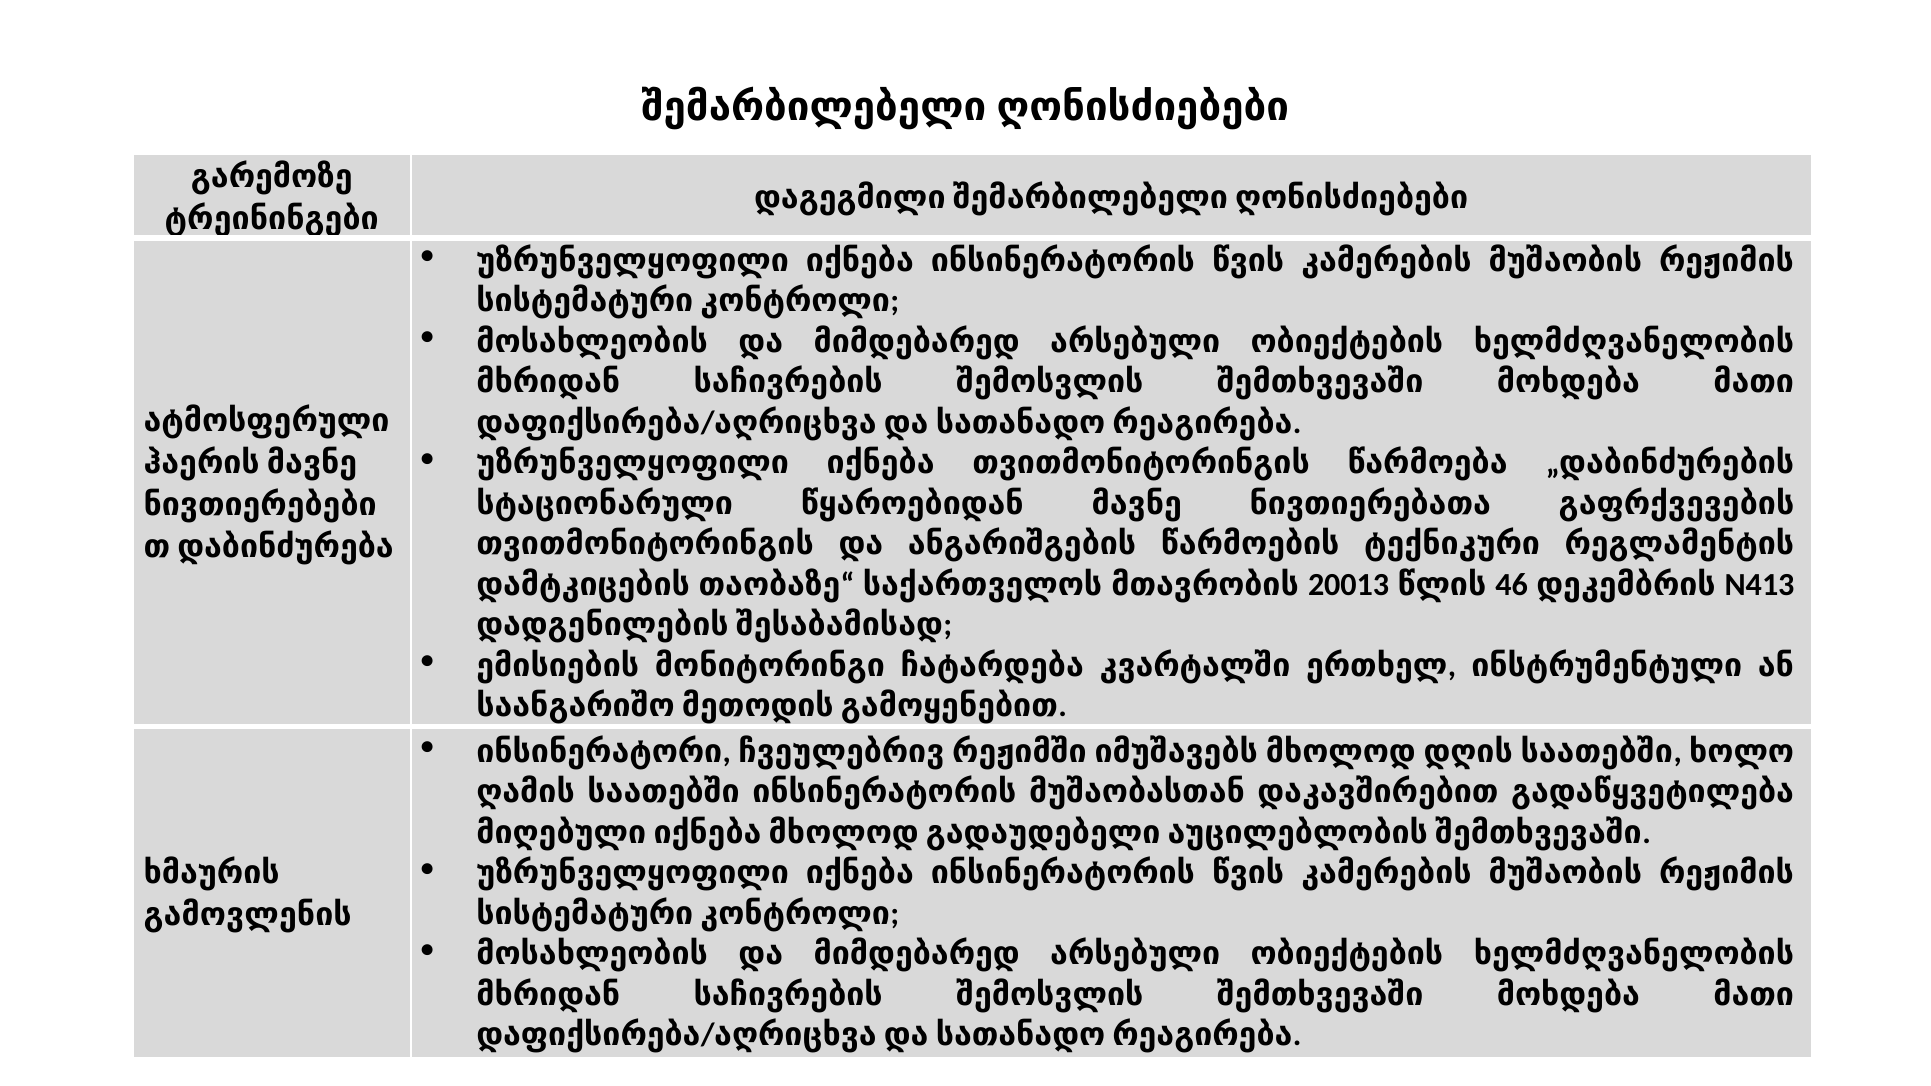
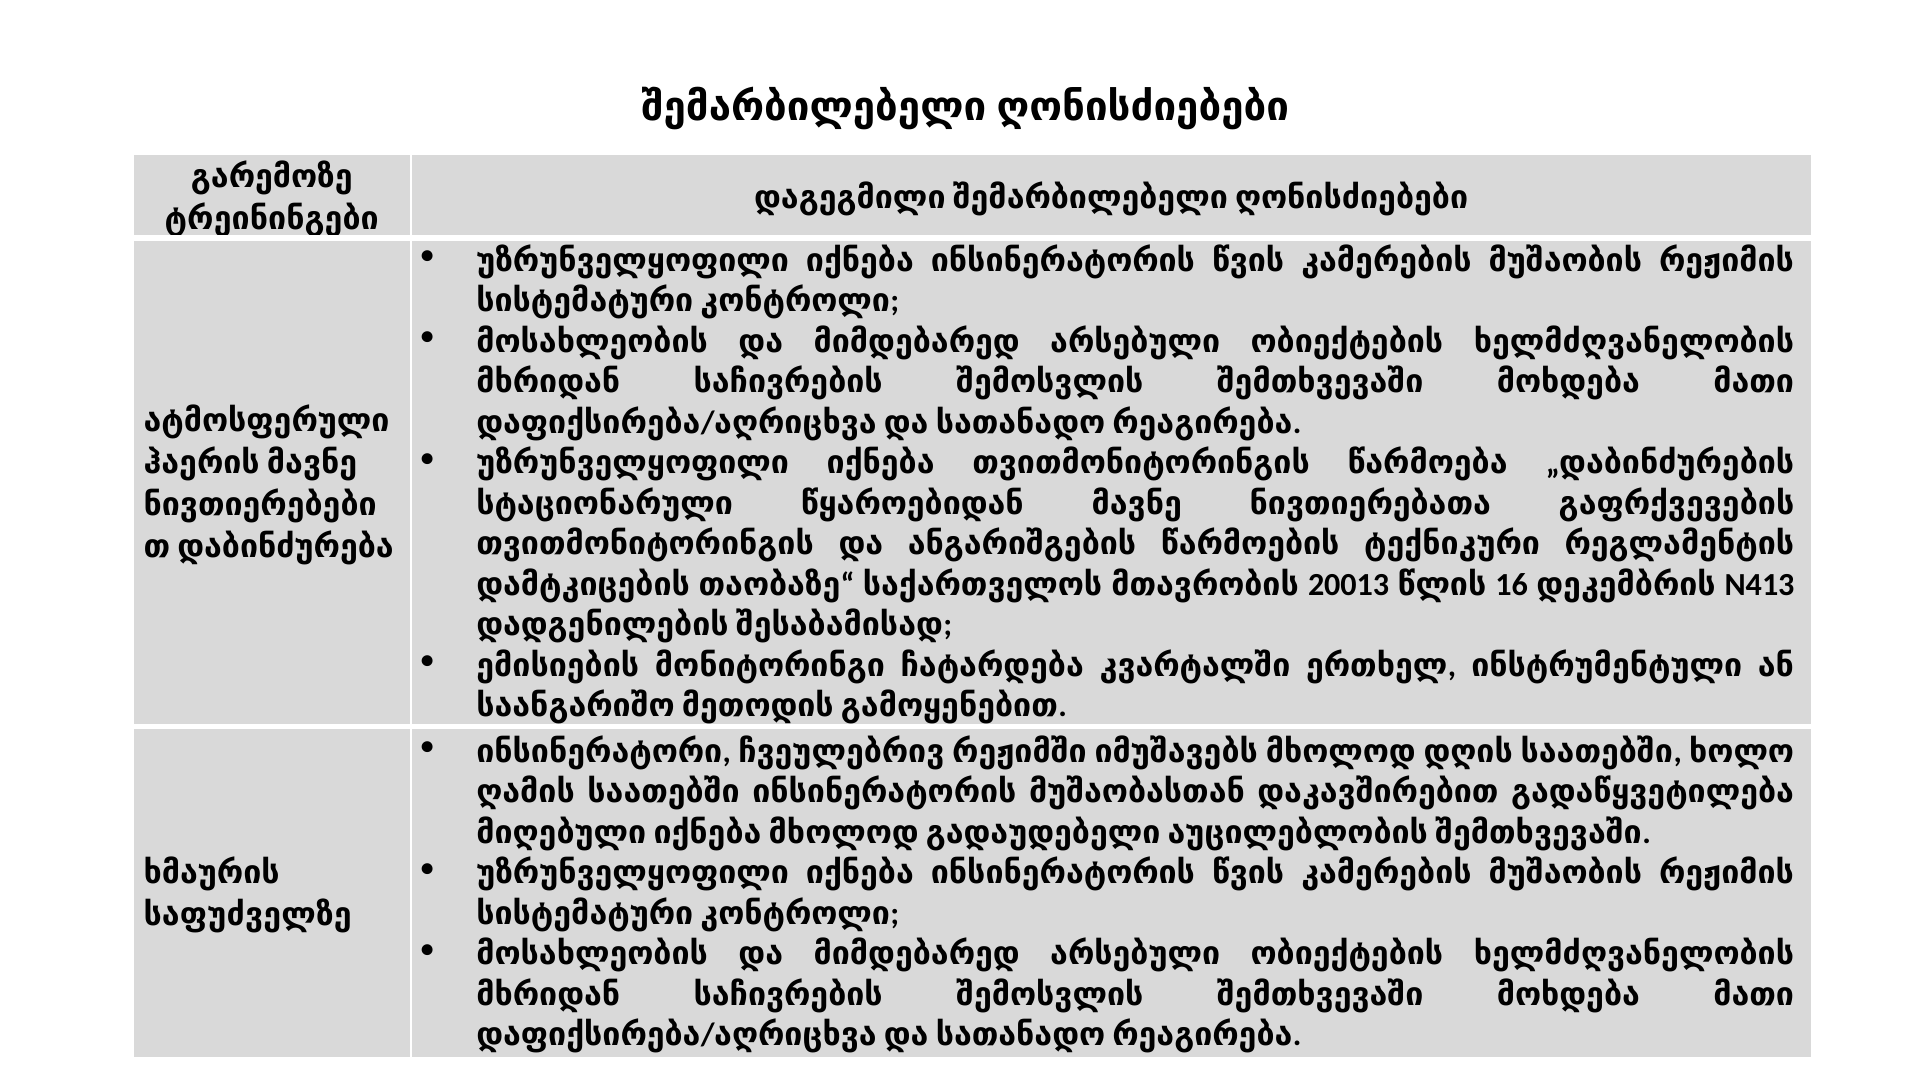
46: 46 -> 16 (1512, 585)
გამოვლენის: გამოვლენის -> საფუძველზე (248, 915)
